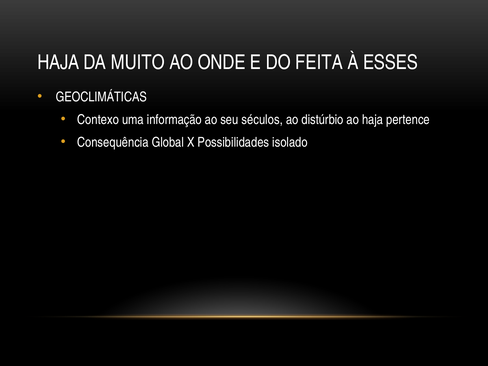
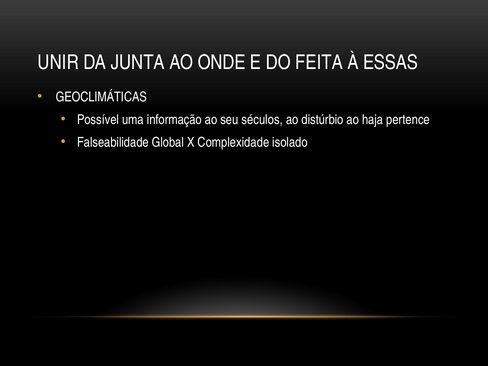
HAJA: HAJA -> UNIR (58, 62)
MUITO: MUITO -> JUNTA (138, 62)
ESSES: ESSES -> ESSAS (390, 62)
Contexo: Contexo -> Possível (98, 120)
Consequência: Consequência -> Falseabilidade (113, 142)
Possibilidades: Possibilidades -> Complexidade (233, 142)
